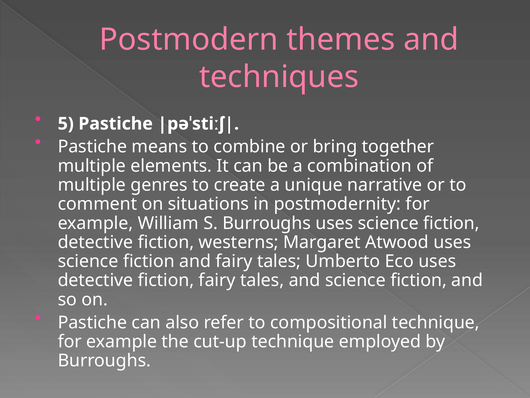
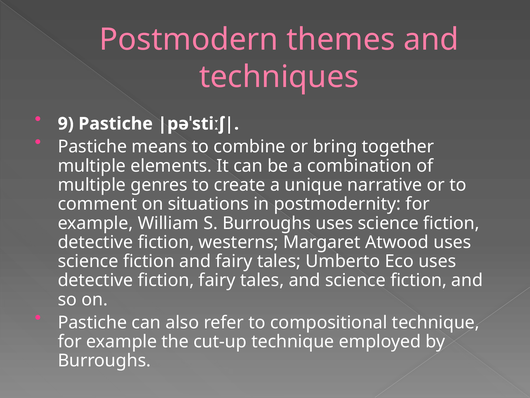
5: 5 -> 9 (66, 124)
